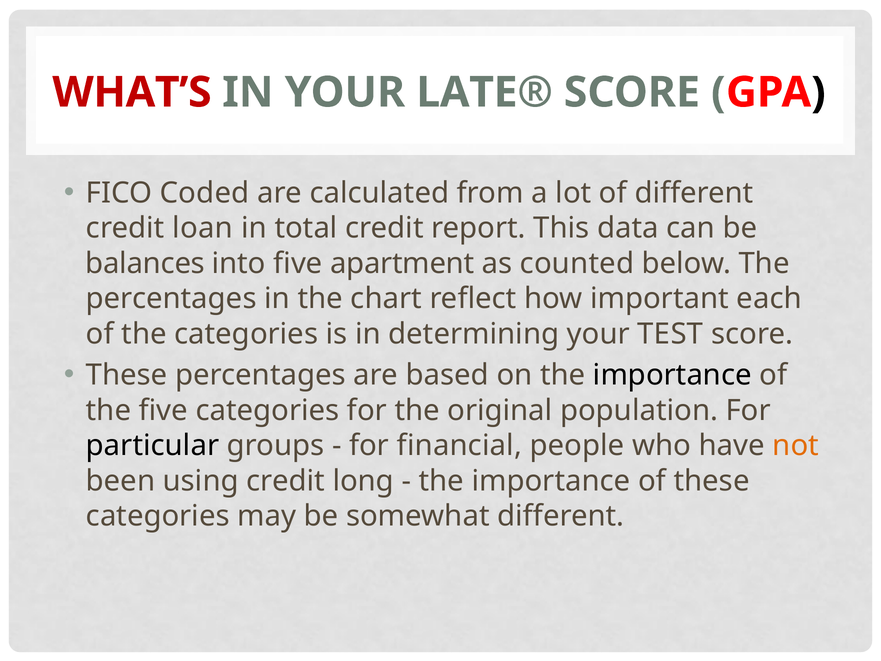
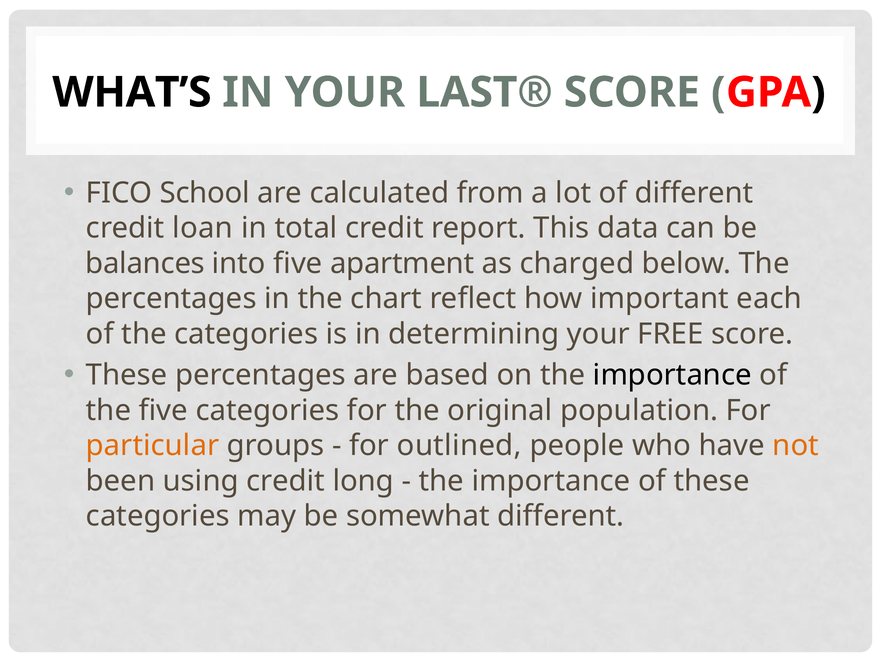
WHAT’S colour: red -> black (132, 92)
LATE®: LATE® -> LAST® (485, 92)
Coded: Coded -> School (205, 193)
counted: counted -> charged (577, 263)
TEST: TEST -> FREE (670, 334)
particular colour: black -> orange (153, 445)
financial: financial -> outlined (459, 445)
